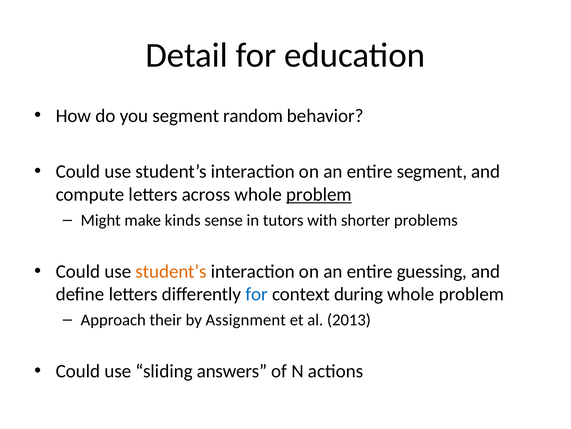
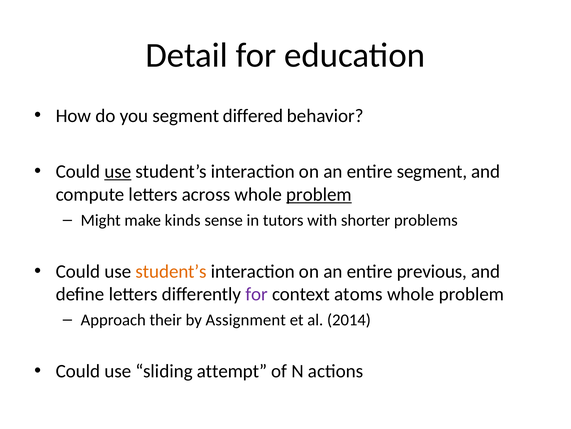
random: random -> differed (253, 116)
use underline: none -> present (118, 171)
guessing: guessing -> previous (432, 271)
for colour: blue -> purple (257, 294)
during: during -> atoms (358, 294)
2013: 2013 -> 2014 (349, 320)
answers: answers -> attempt (232, 371)
